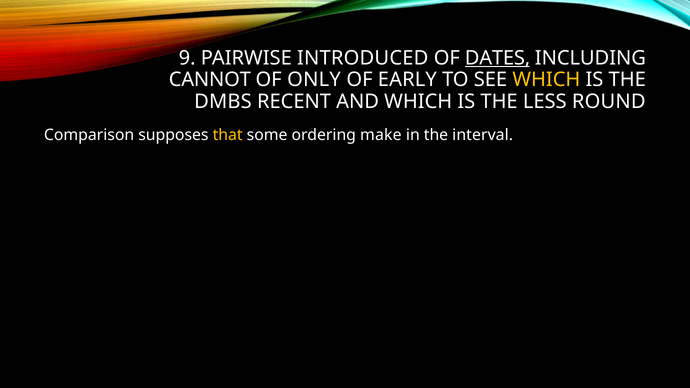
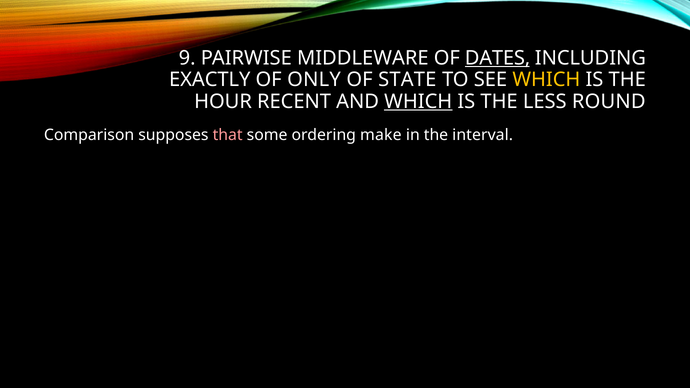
INTRODUCED: INTRODUCED -> MIDDLEWARE (363, 58)
CANNOT: CANNOT -> EXACTLY (210, 80)
EARLY: EARLY -> STATE (407, 80)
DMBS: DMBS -> HOUR (223, 101)
WHICH underline: none -> present (418, 101)
that colour: yellow -> pink (228, 135)
